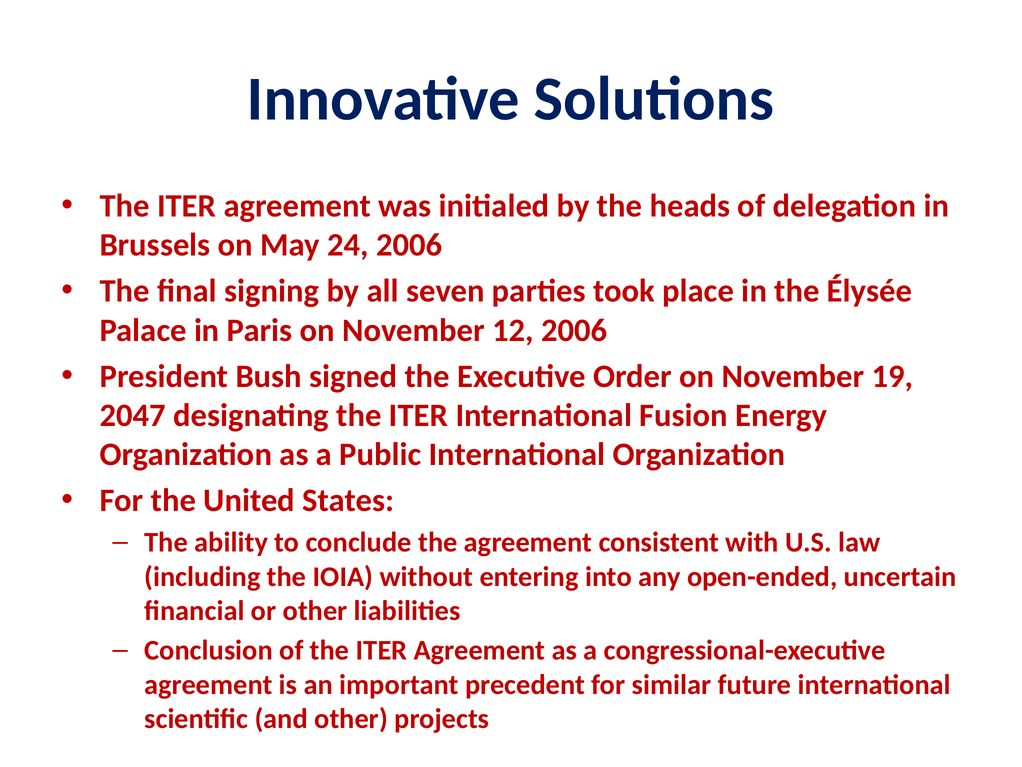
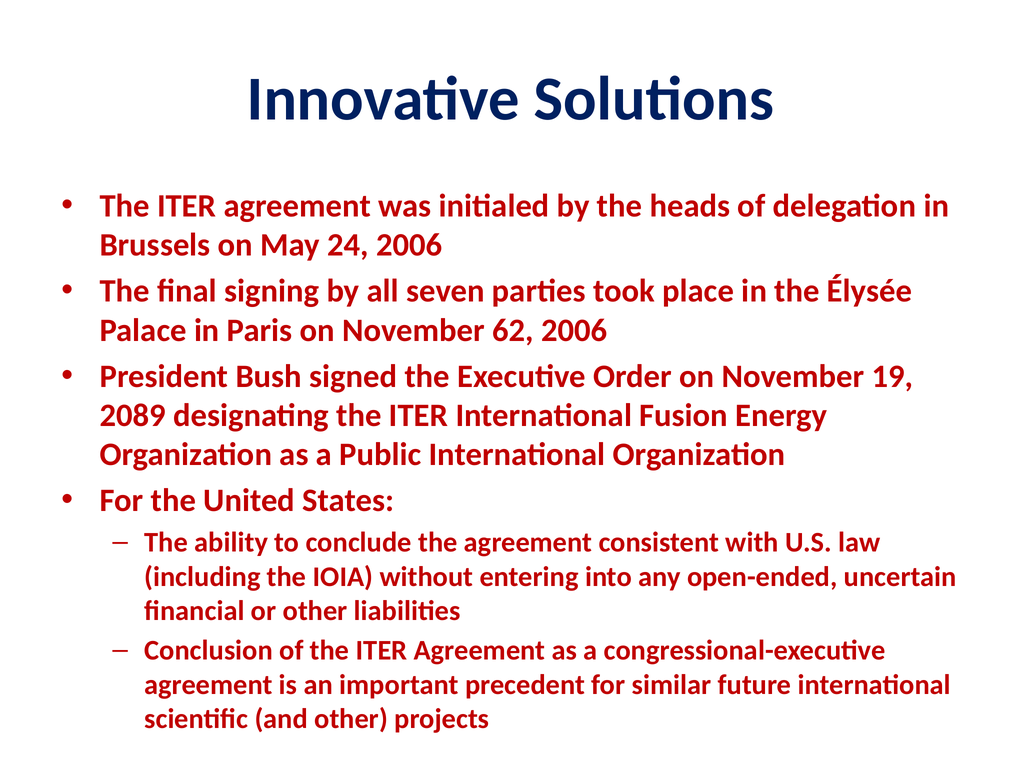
12: 12 -> 62 (513, 330)
2047: 2047 -> 2089 (133, 415)
